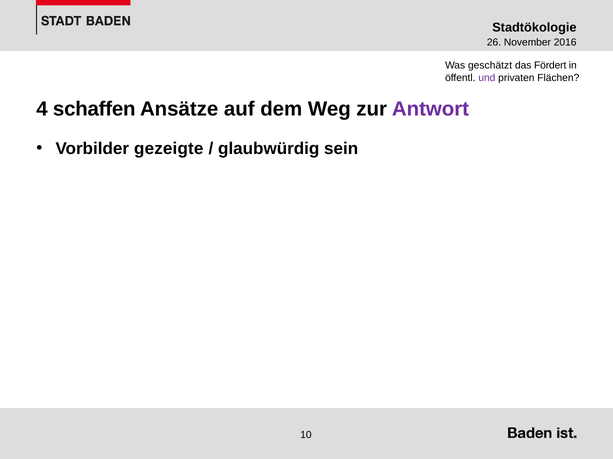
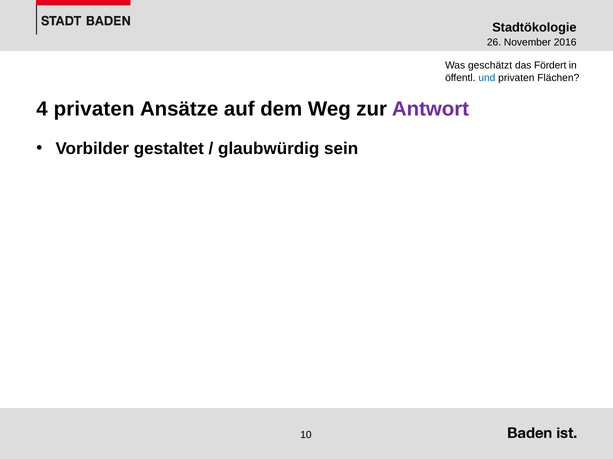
und colour: purple -> blue (487, 78)
4 schaffen: schaffen -> privaten (94, 109)
gezeigte: gezeigte -> gestaltet (169, 149)
